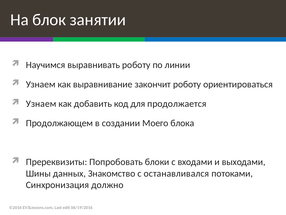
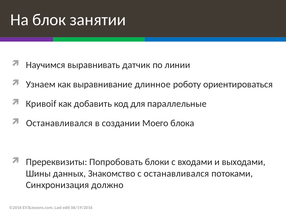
выравнивать роботу: роботу -> датчик (136, 65)
закончит: закончит -> длинное (153, 84)
Узнаем: Узнаем -> Кривоif (41, 103)
продолжается: продолжается -> параллельные (177, 103)
Продолжающем: Продолжающем -> Останавливался (59, 123)
